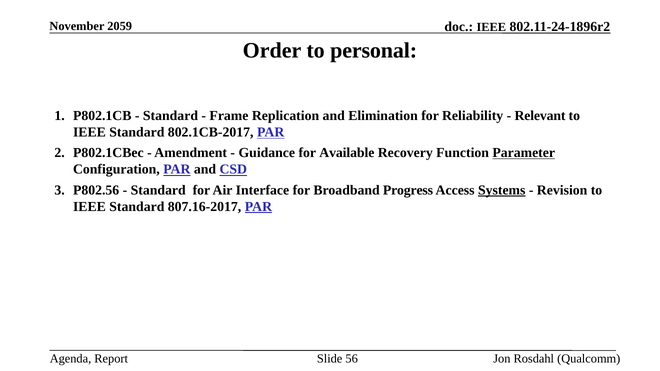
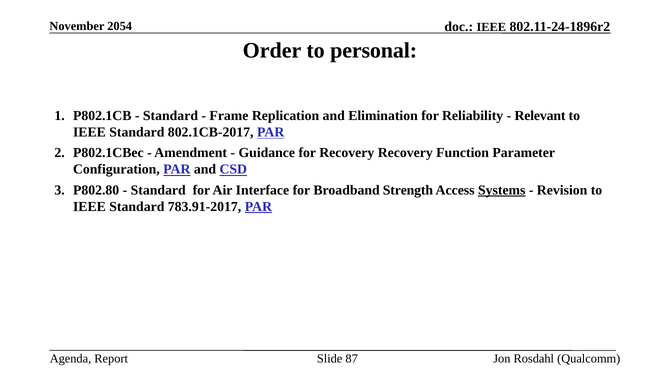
2059: 2059 -> 2054 (120, 26)
for Available: Available -> Recovery (347, 153)
Parameter underline: present -> none (524, 153)
P802.56: P802.56 -> P802.80 (96, 190)
Progress: Progress -> Strength (408, 190)
807.16-2017: 807.16-2017 -> 783.91-2017 (205, 207)
56: 56 -> 87 (352, 359)
